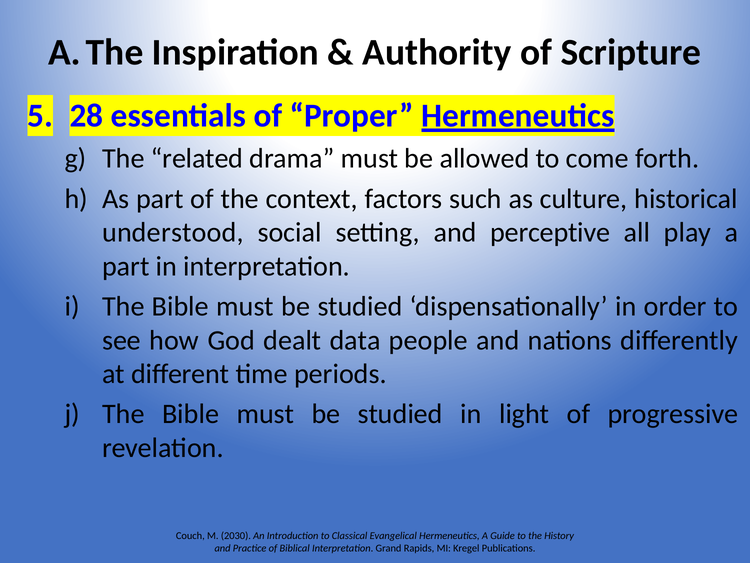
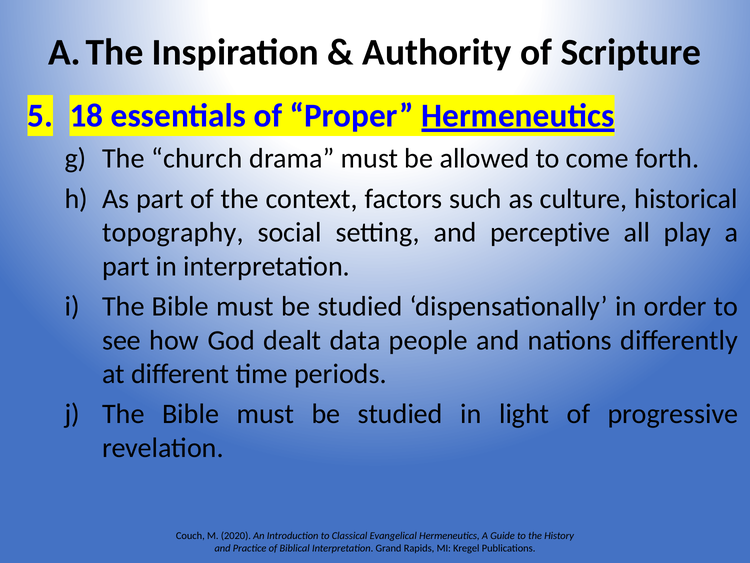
28: 28 -> 18 (86, 116)
related: related -> church (197, 159)
understood: understood -> topography (173, 232)
2030: 2030 -> 2020 (236, 535)
